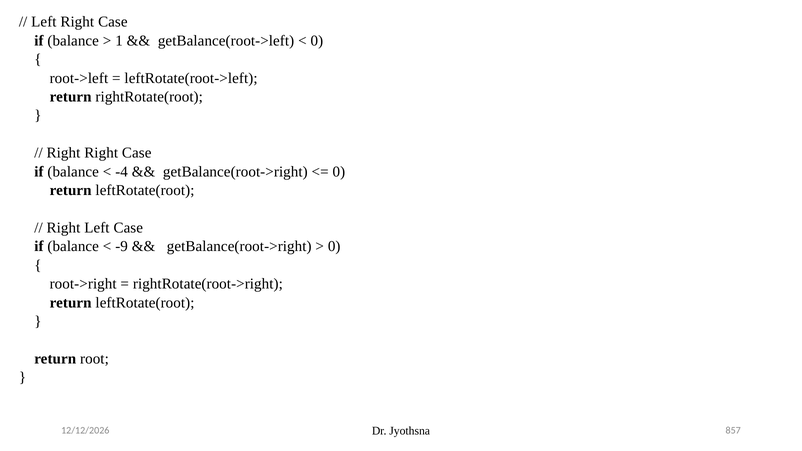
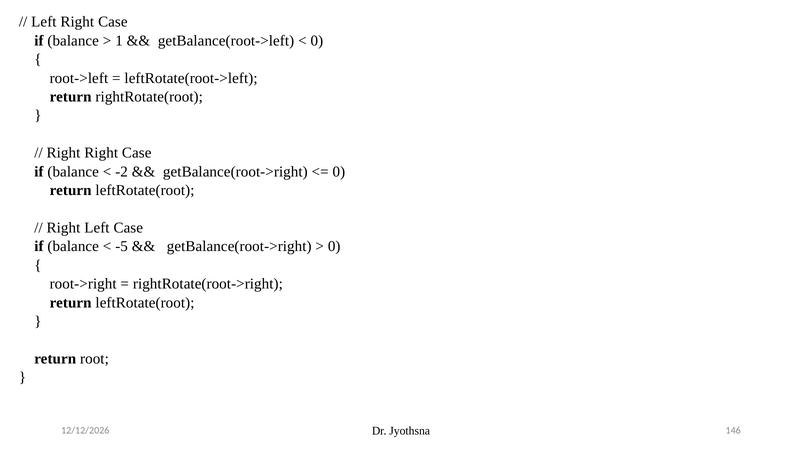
-4: -4 -> -2 (122, 172)
-9: -9 -> -5 (122, 247)
857: 857 -> 146 (733, 431)
